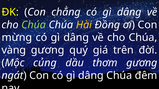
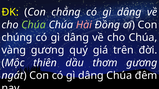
Hài colour: yellow -> pink (84, 25)
mừng: mừng -> chúng (17, 38)
củng: củng -> thiên (45, 63)
